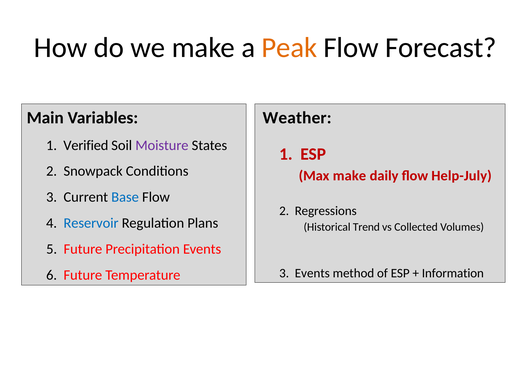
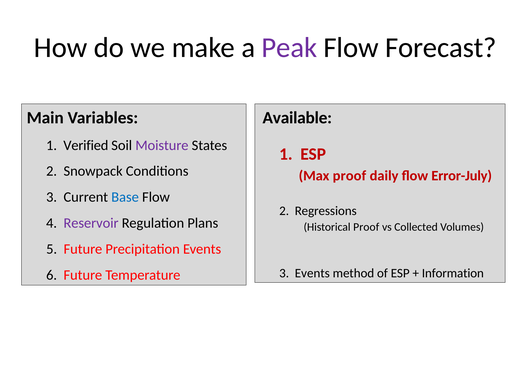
Peak colour: orange -> purple (289, 48)
Weather: Weather -> Available (297, 118)
Max make: make -> proof (349, 176)
Help-July: Help-July -> Error-July (462, 176)
Reservoir colour: blue -> purple (91, 223)
Historical Trend: Trend -> Proof (366, 227)
